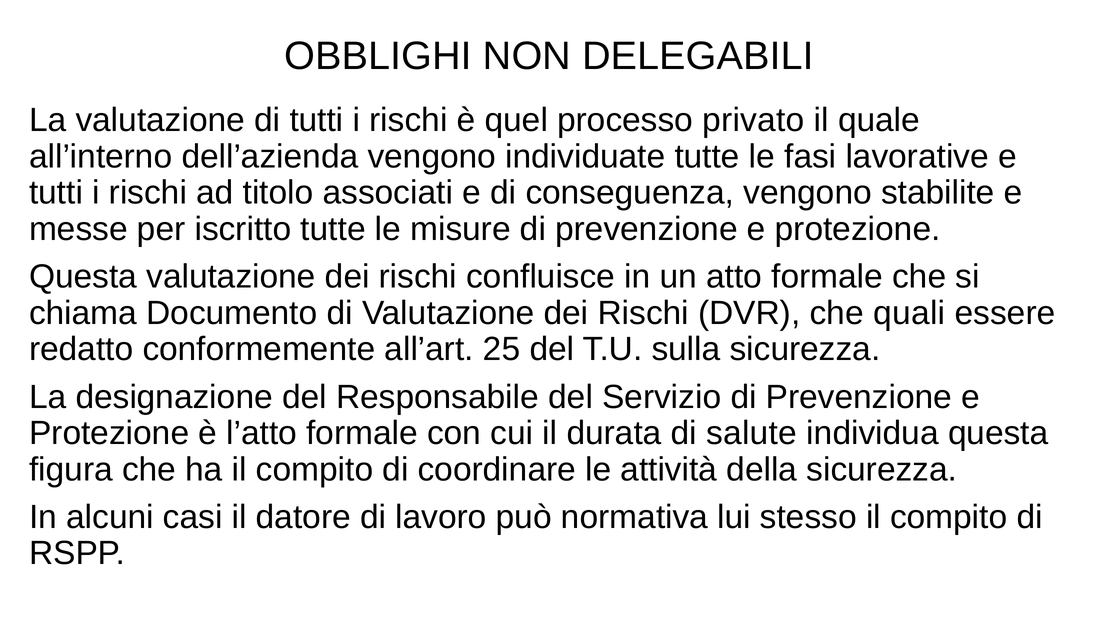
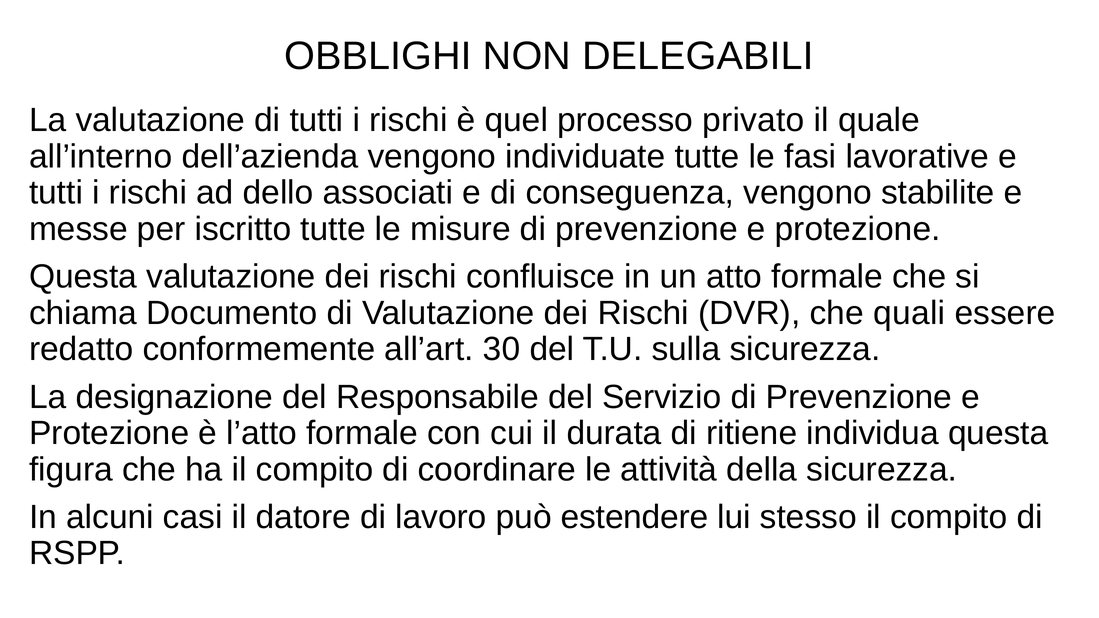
titolo: titolo -> dello (278, 193)
25: 25 -> 30 (502, 349)
salute: salute -> ritiene (752, 433)
normativa: normativa -> estendere (635, 517)
